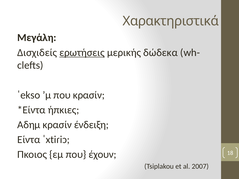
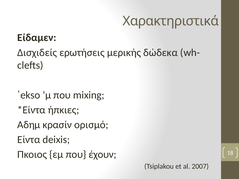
Μεγάλη: Μεγάλη -> Είδαμεν (37, 38)
ερωτήσεις underline: present -> none (82, 53)
που κρασίν: κρασίν -> mixing (89, 95)
ένδειξη: ένδειξη -> ορισμό (91, 125)
ˈxtiɾiɔ: ˈxtiɾiɔ -> deixis (56, 140)
